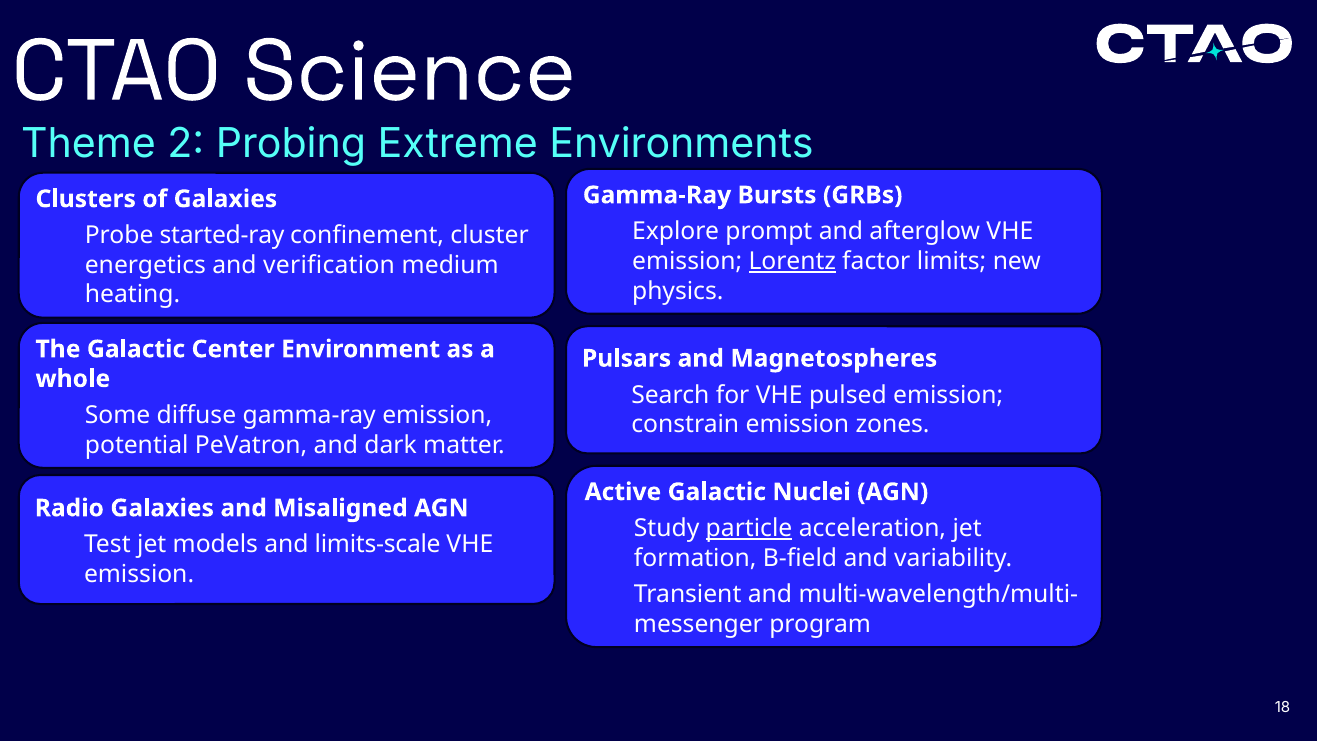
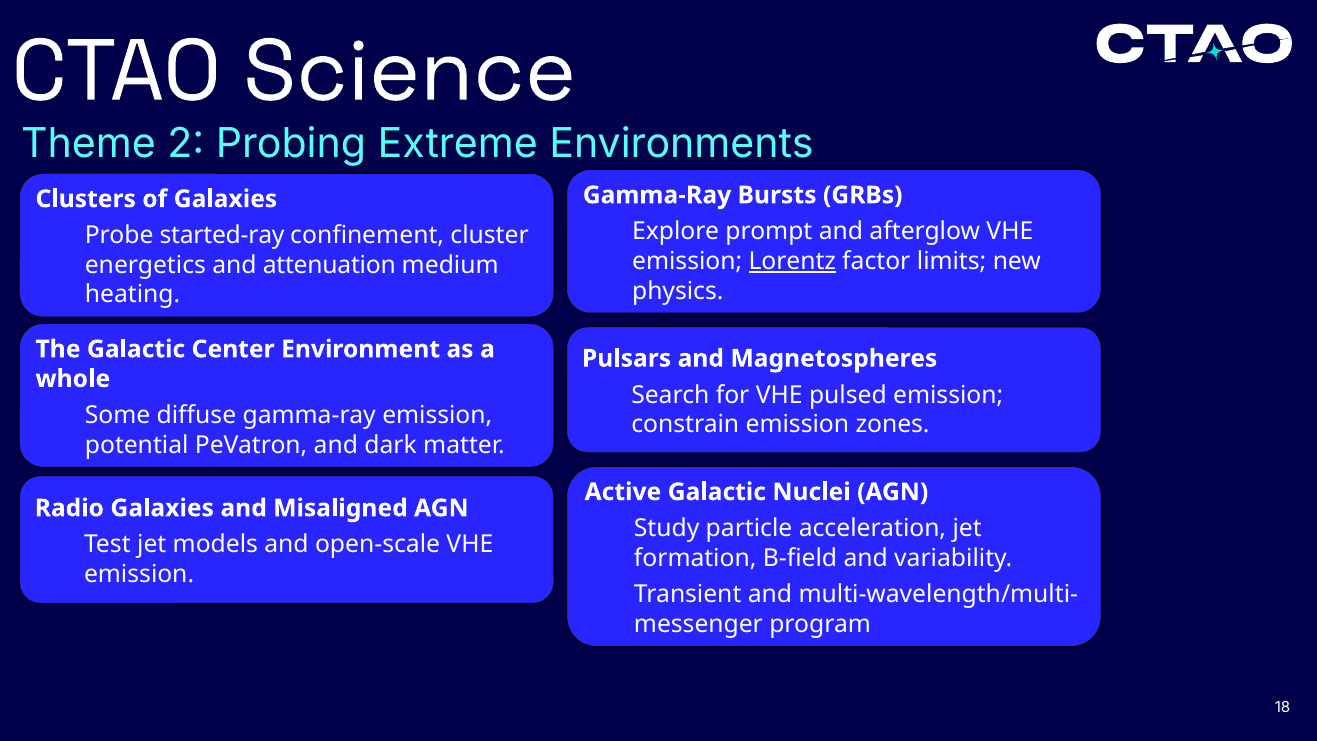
verification: verification -> attenuation (329, 265)
particle underline: present -> none (749, 528)
limits-scale: limits-scale -> open-scale (378, 544)
